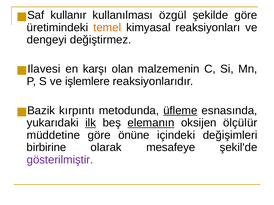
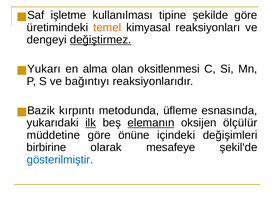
kullanır: kullanır -> işletme (68, 15)
özgül: özgül -> tipine (173, 15)
değiştirmez underline: none -> present (101, 40)
Ilavesi: Ilavesi -> Yukarı (44, 69)
karşı: karşı -> alma (95, 69)
malzemenin: malzemenin -> oksitlenmesi (169, 69)
işlemlere: işlemlere -> bağıntıyı (87, 81)
üfleme underline: present -> none (180, 111)
gösterilmiştir colour: purple -> blue (60, 160)
